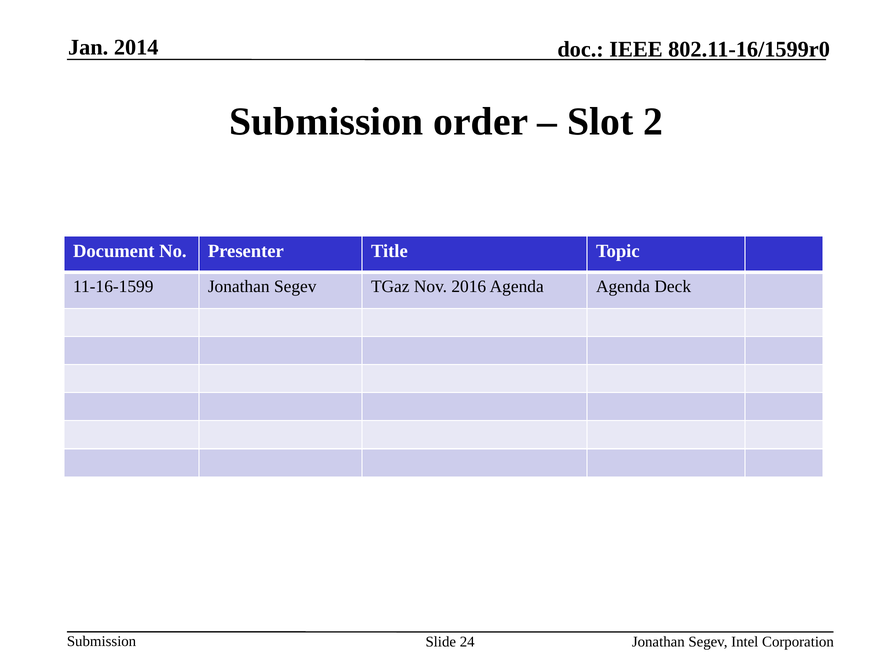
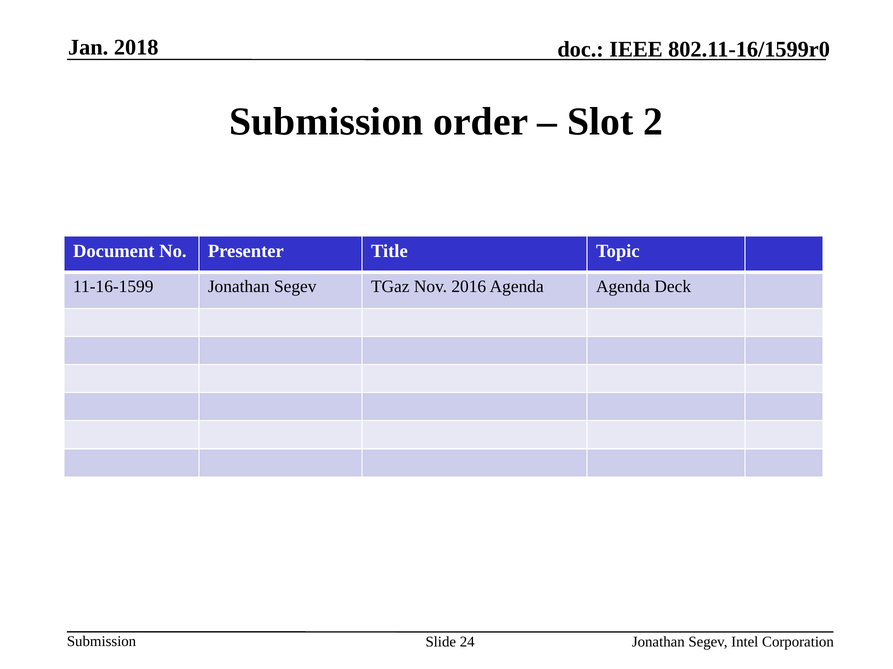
2014: 2014 -> 2018 (136, 47)
